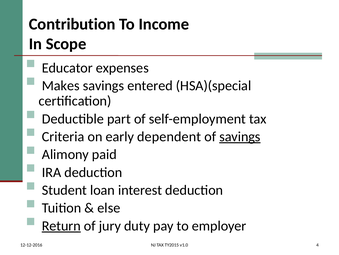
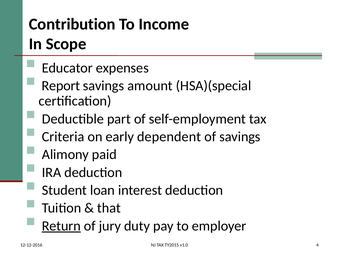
Makes: Makes -> Report (61, 85)
entered: entered -> amount (150, 85)
savings underline: present -> none (240, 136)
else: else -> that (109, 207)
